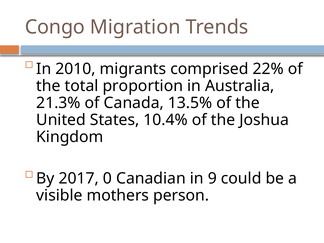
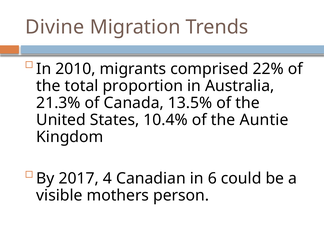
Congo: Congo -> Divine (55, 27)
Joshua: Joshua -> Auntie (264, 120)
0: 0 -> 4 (107, 178)
9: 9 -> 6 (212, 178)
